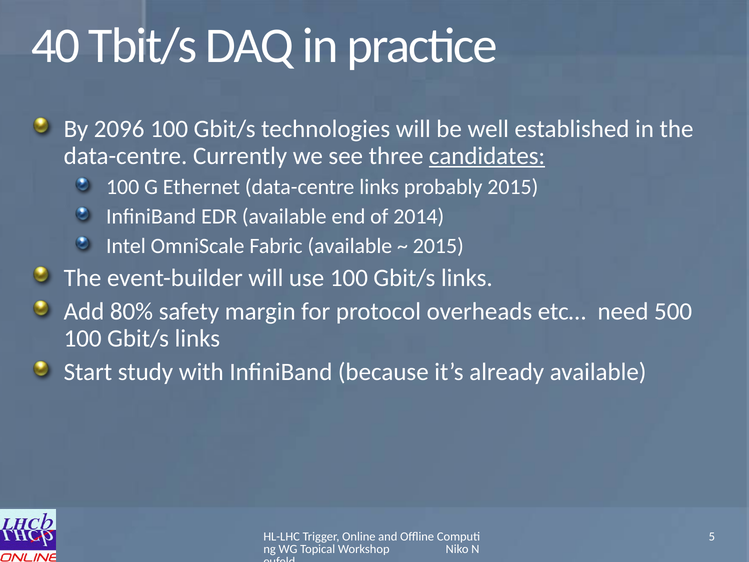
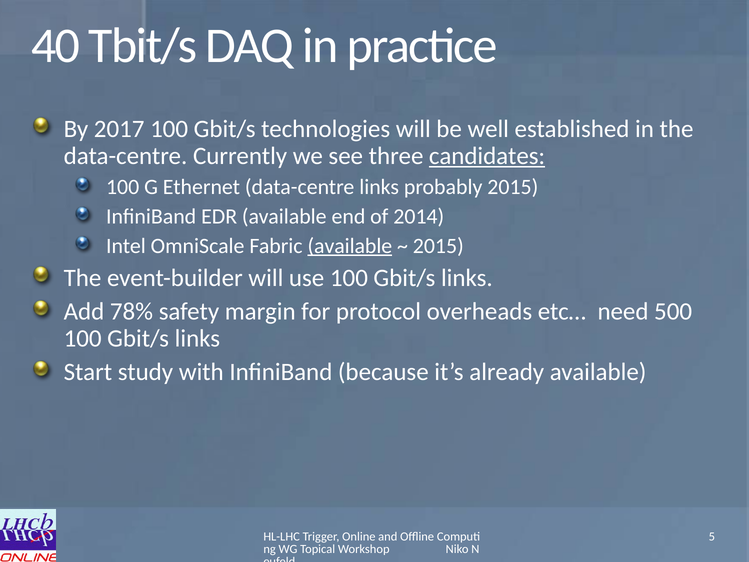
2096: 2096 -> 2017 (119, 129)
available underline: none -> present (350, 246)
80%: 80% -> 78% (132, 311)
